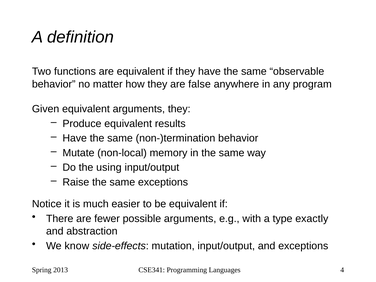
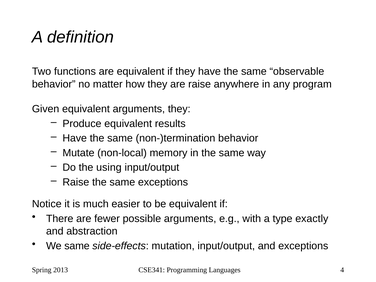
are false: false -> raise (200, 84)
We know: know -> same (77, 246)
